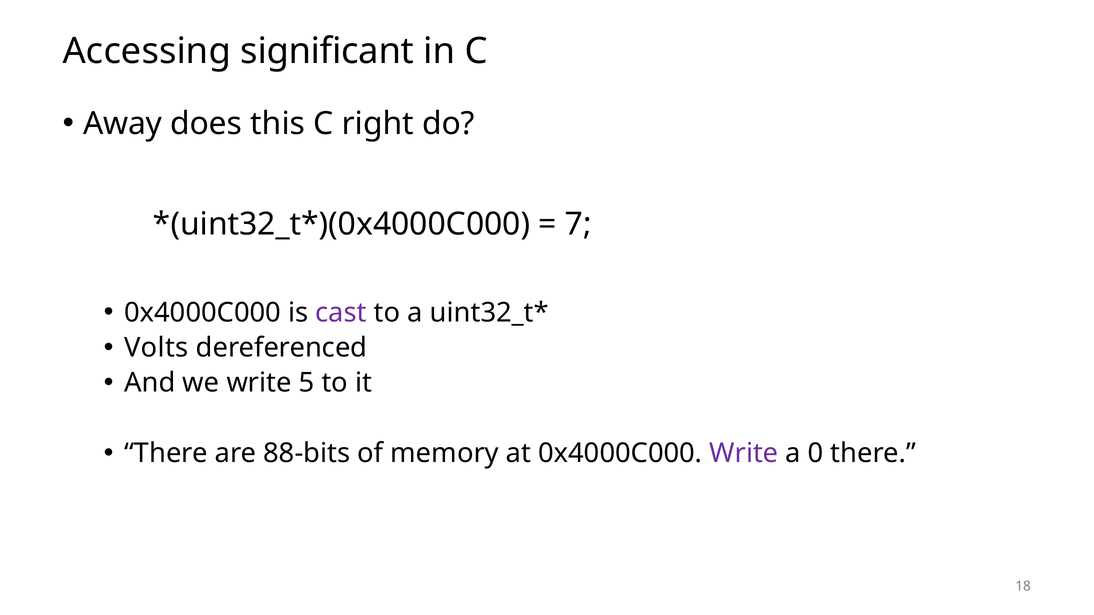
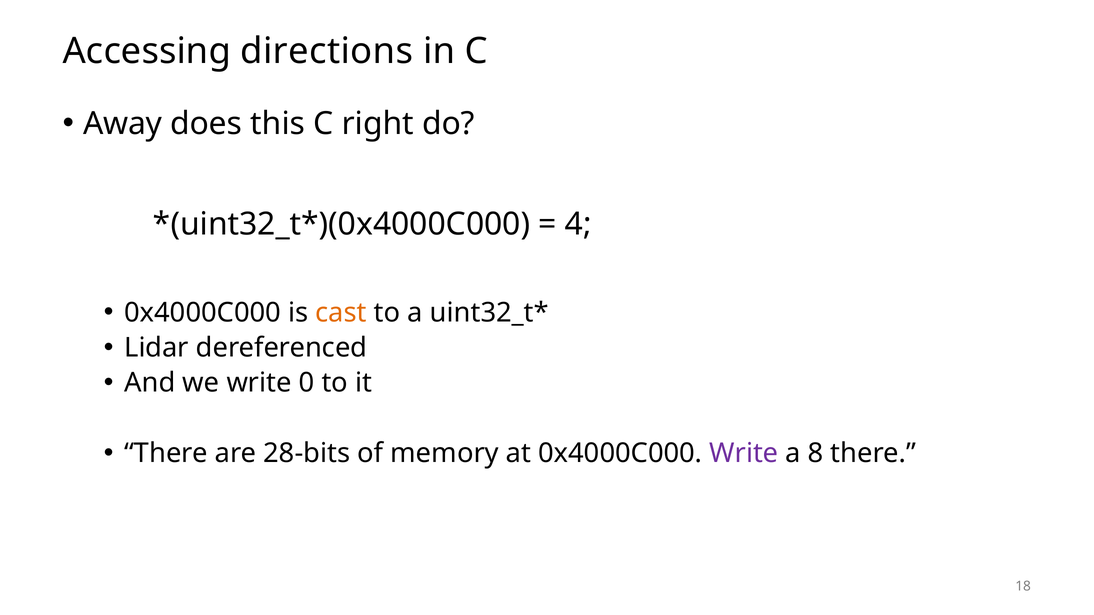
significant: significant -> directions (327, 51)
7: 7 -> 4 (578, 225)
cast colour: purple -> orange (341, 313)
Volts: Volts -> Lidar (156, 348)
5: 5 -> 0 (307, 383)
88-bits: 88-bits -> 28-bits (307, 454)
0: 0 -> 8 (816, 454)
